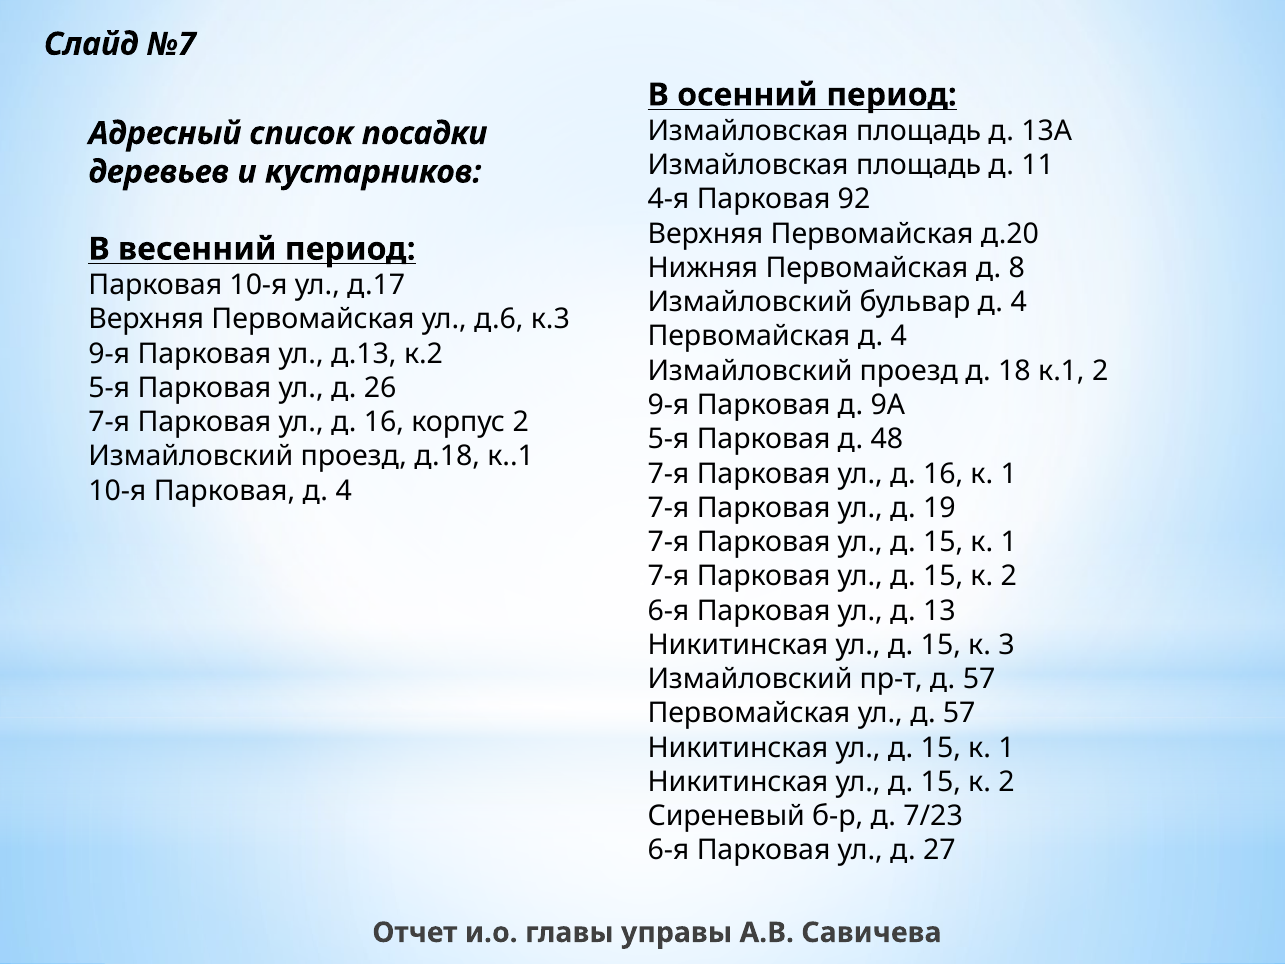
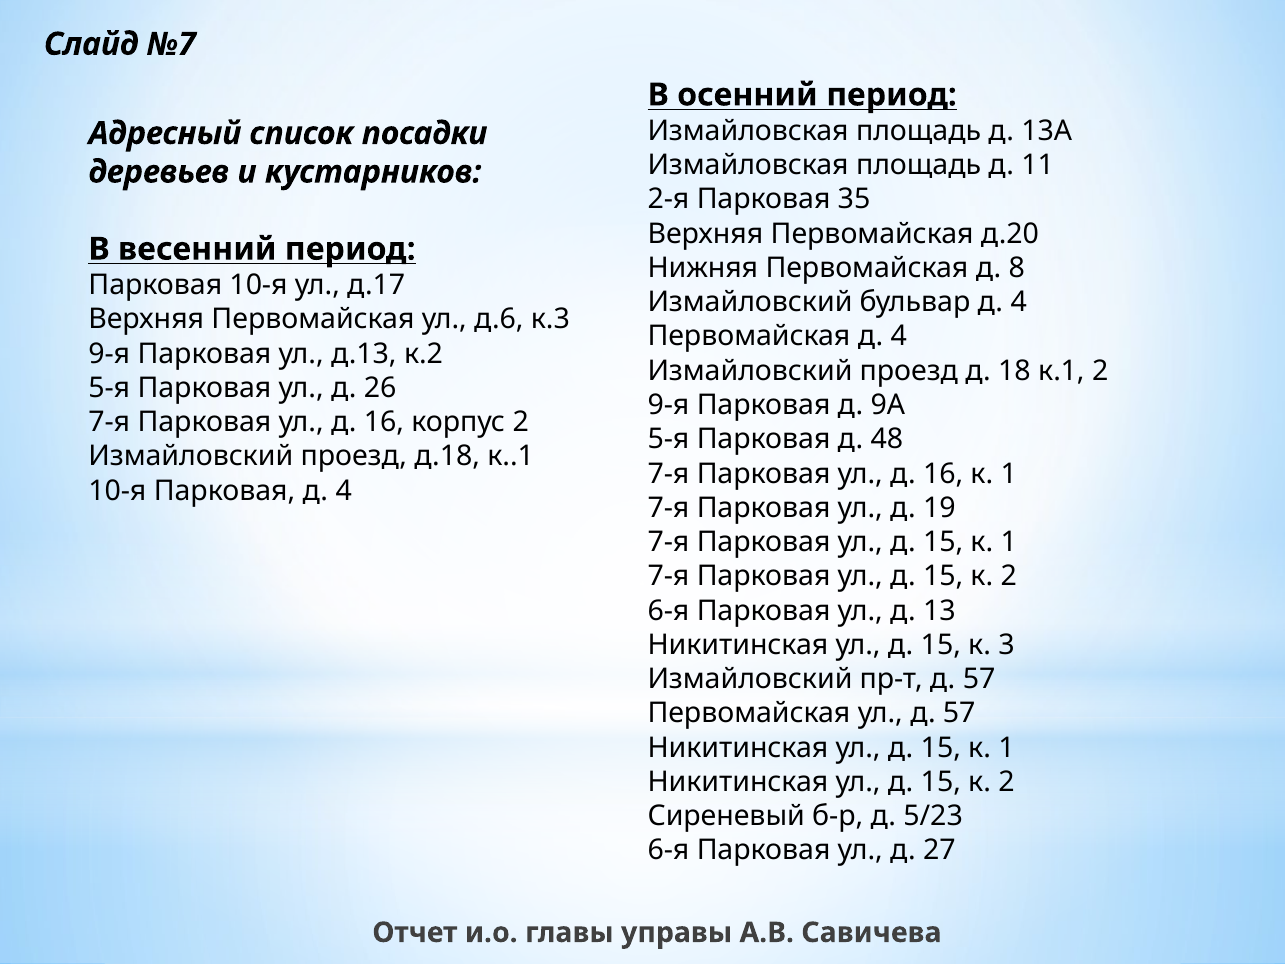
4-я: 4-я -> 2-я (669, 199)
92: 92 -> 35 (854, 199)
7/23: 7/23 -> 5/23 (933, 816)
